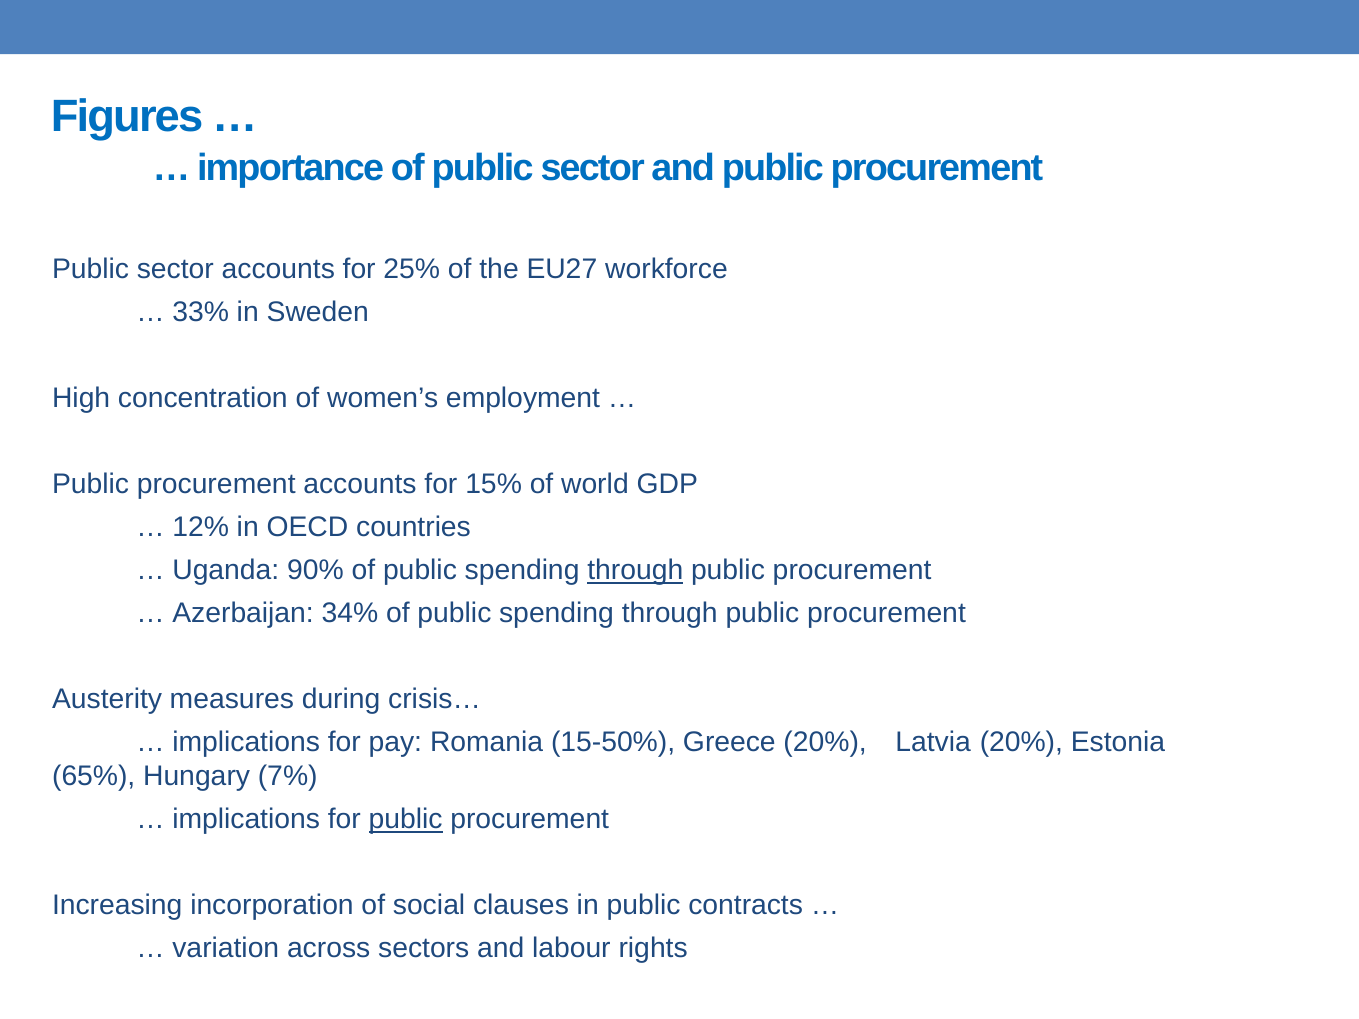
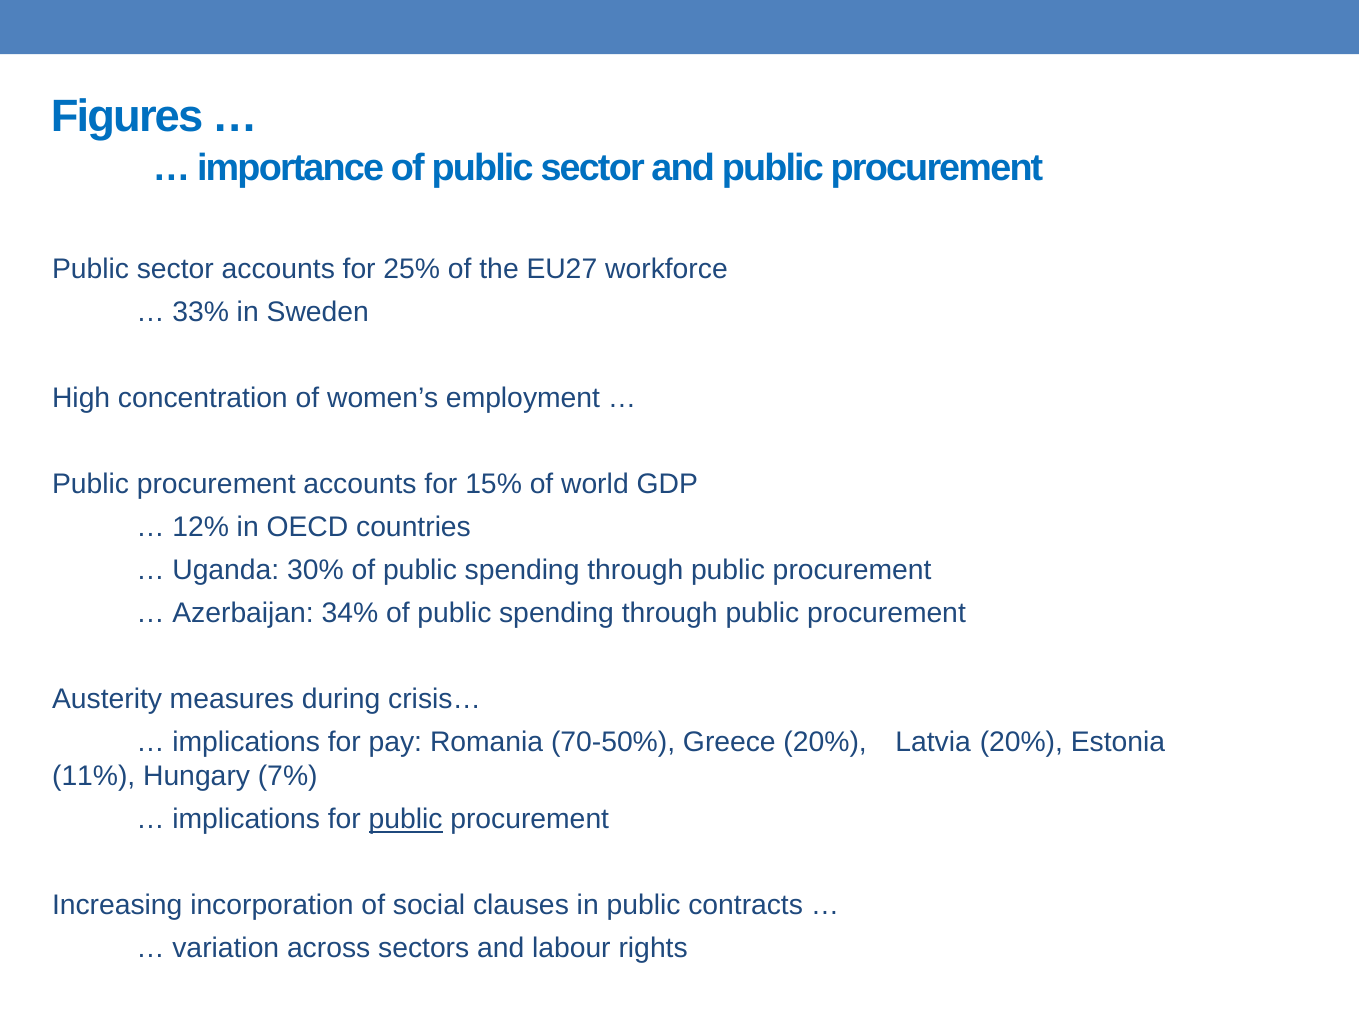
90%: 90% -> 30% (315, 571)
through underline: present -> none (635, 571)
15-50%: 15-50% -> 70-50% (613, 743)
65%: 65% -> 11% (94, 777)
